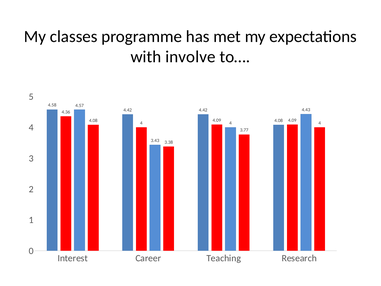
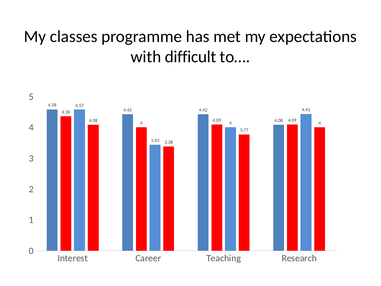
involve: involve -> difficult (191, 57)
